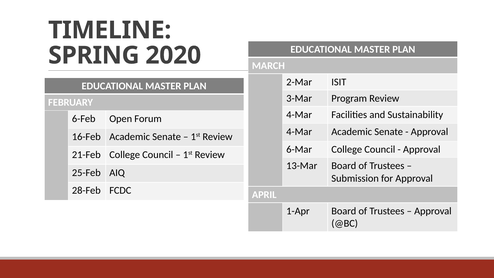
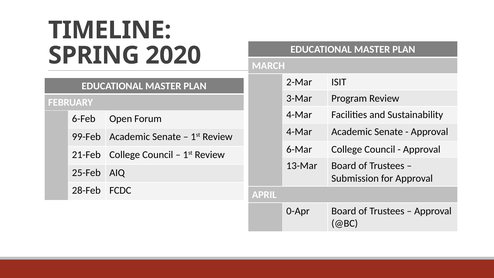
16-Feb: 16-Feb -> 99-Feb (86, 137)
1-Apr: 1-Apr -> 0-Apr (298, 211)
